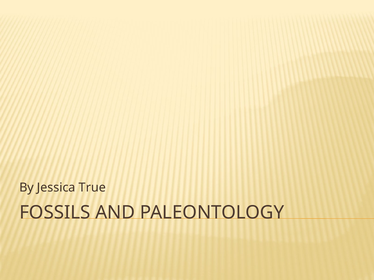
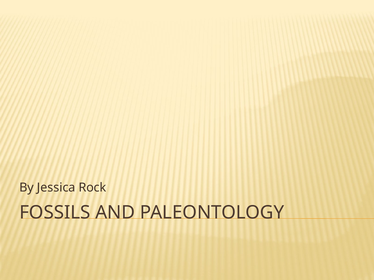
True: True -> Rock (92, 188)
